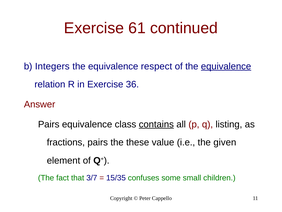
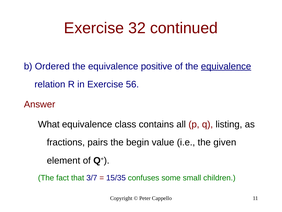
61: 61 -> 32 (137, 28)
Integers: Integers -> Ordered (52, 66)
respect: respect -> positive (157, 66)
36: 36 -> 56 (132, 84)
Pairs: Pairs -> What (49, 124)
contains underline: present -> none (156, 124)
these: these -> begin (138, 142)
